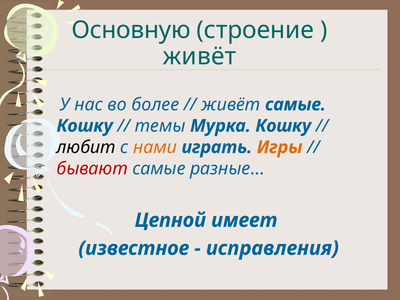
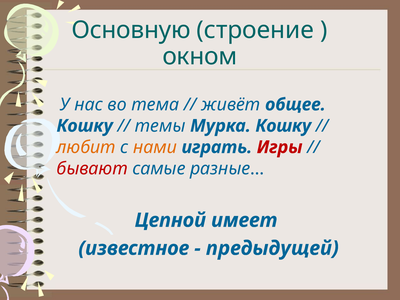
живёт: живёт -> окном (200, 57)
более: более -> тема (155, 105)
живёт самые: самые -> общее (295, 105)
любит colour: black -> orange (86, 147)
Игры colour: orange -> red (280, 147)
исправления: исправления -> предыдущей (272, 248)
